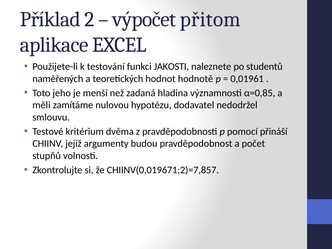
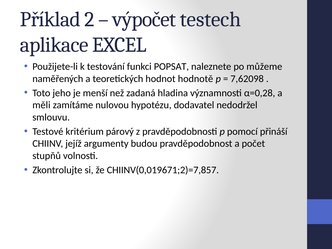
přitom: přitom -> testech (210, 19)
JAKOSTI: JAKOSTI -> POPSAT (171, 67)
studentů: studentů -> můžeme (264, 67)
0,01961: 0,01961 -> 7,62098 (247, 79)
α=0,85: α=0,85 -> α=0,28 (260, 93)
dvěma: dvěma -> párový (120, 131)
